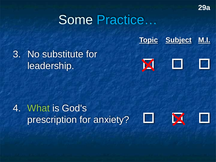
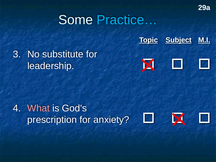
What colour: light green -> pink (39, 108)
